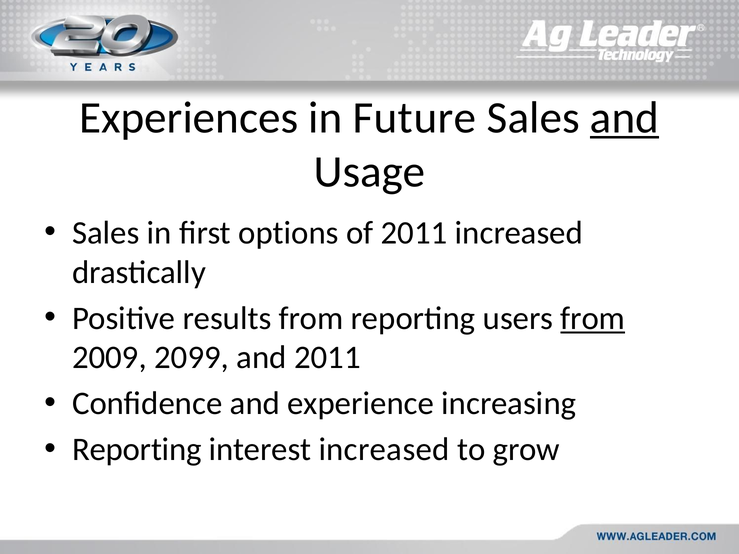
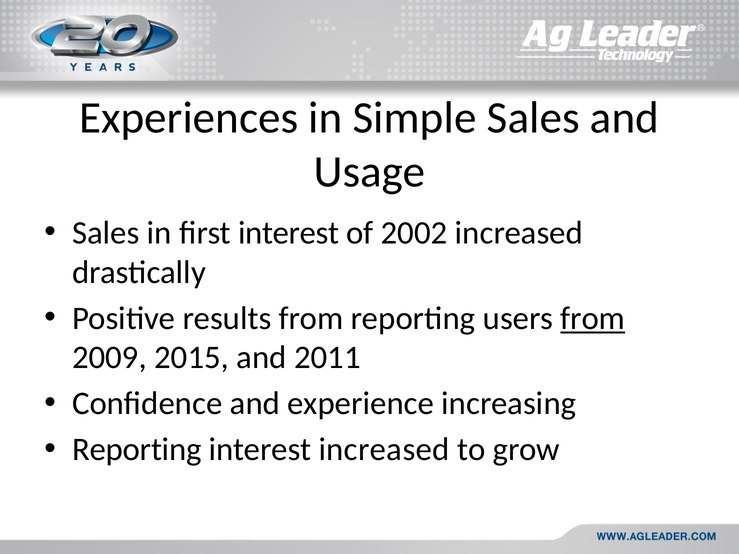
Future: Future -> Simple (415, 118)
and underline: present -> none (624, 118)
first options: options -> interest (289, 233)
of 2011: 2011 -> 2002 (414, 233)
2099: 2099 -> 2015 (192, 358)
